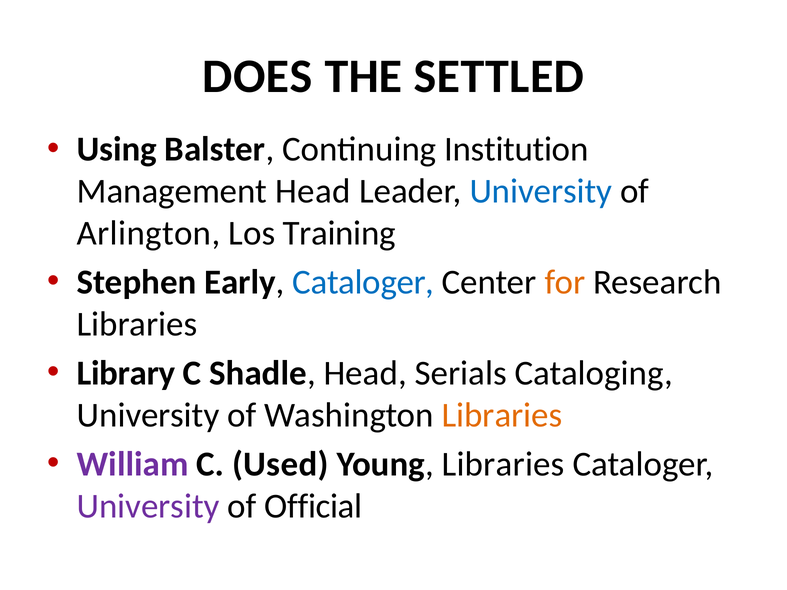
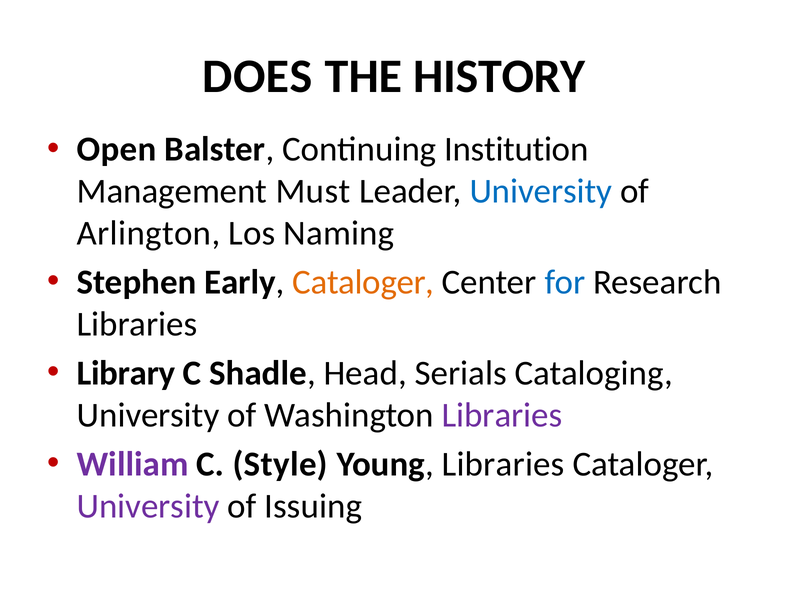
SETTLED: SETTLED -> HISTORY (499, 76)
Using: Using -> Open (117, 149)
Management Head: Head -> Must (313, 191)
Training: Training -> Naming (339, 233)
Cataloger colour: blue -> orange (363, 282)
for colour: orange -> blue (565, 282)
Libraries colour: orange -> purple (502, 415)
Used: Used -> Style (280, 464)
Official: Official -> Issuing (313, 506)
